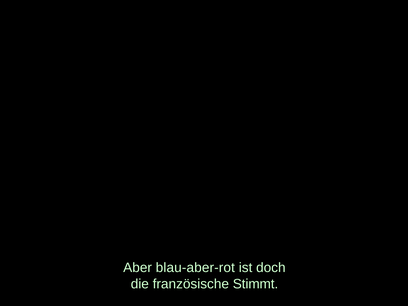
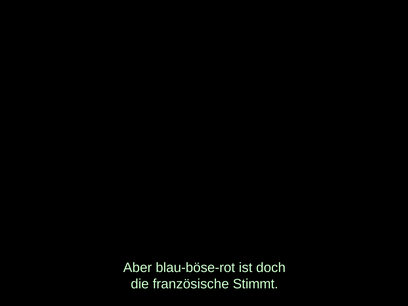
blau-aber-rot: blau-aber-rot -> blau-böse-rot (195, 268)
